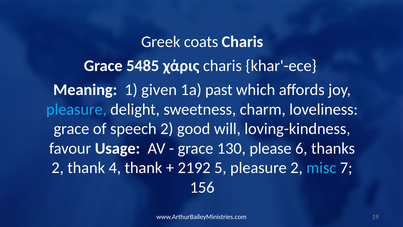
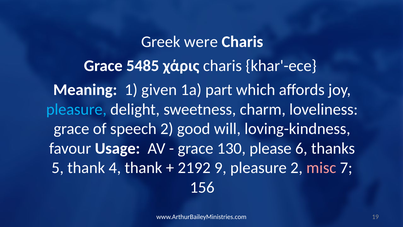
coats: coats -> were (201, 42)
past: past -> part (219, 90)
2: 2 -> 5 (58, 168)
5: 5 -> 9 (220, 168)
misc colour: light blue -> pink (321, 168)
